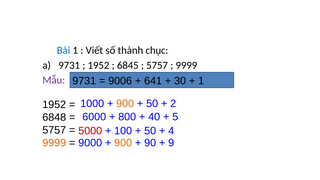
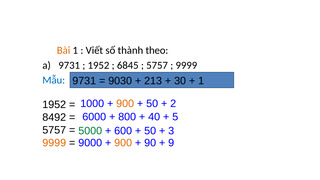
Bài colour: blue -> orange (64, 50)
chục: chục -> theo (157, 50)
Mẫu colour: purple -> blue (54, 80)
9006: 9006 -> 9030 (120, 81)
641: 641 -> 213 (153, 81)
6848: 6848 -> 8492 (54, 117)
5000 colour: red -> green (90, 131)
100: 100 -> 600 (123, 131)
4: 4 -> 3 (171, 131)
